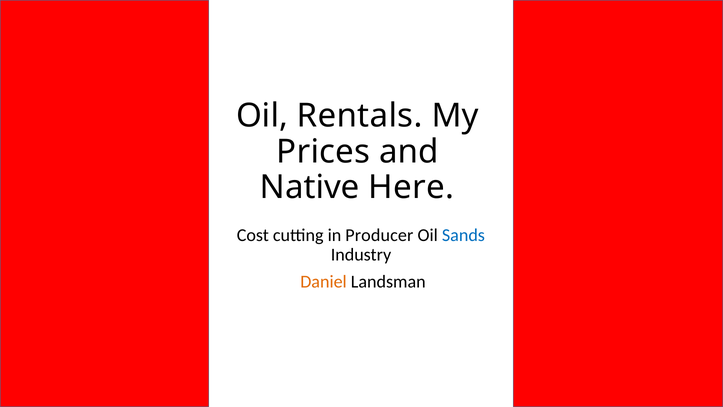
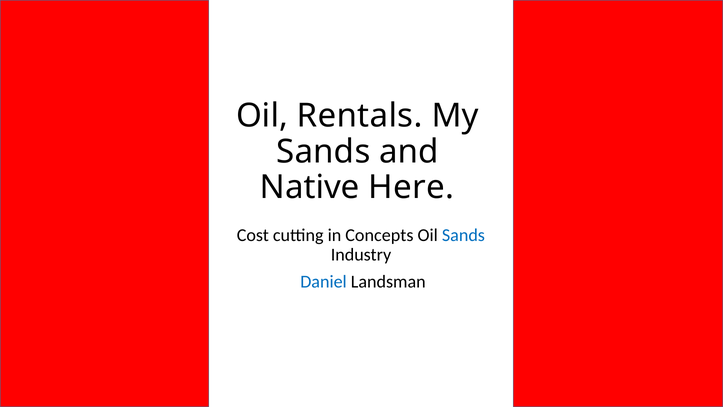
Prices: Prices -> Sands (323, 152)
Producer: Producer -> Concepts (379, 235)
Daniel colour: orange -> blue (324, 282)
